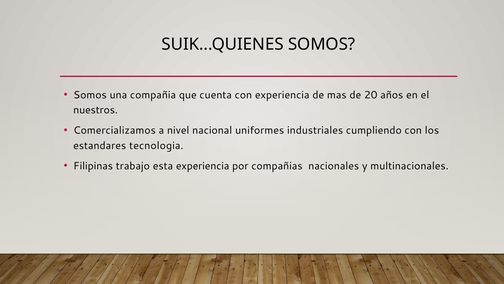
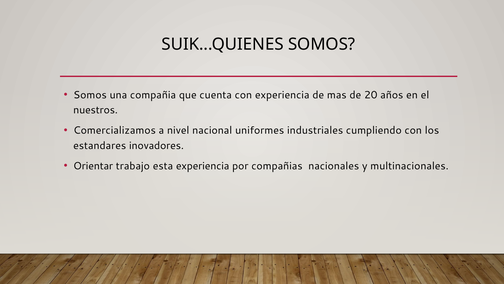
tecnologia: tecnologia -> inovadores (156, 145)
Filipinas: Filipinas -> Orientar (93, 166)
